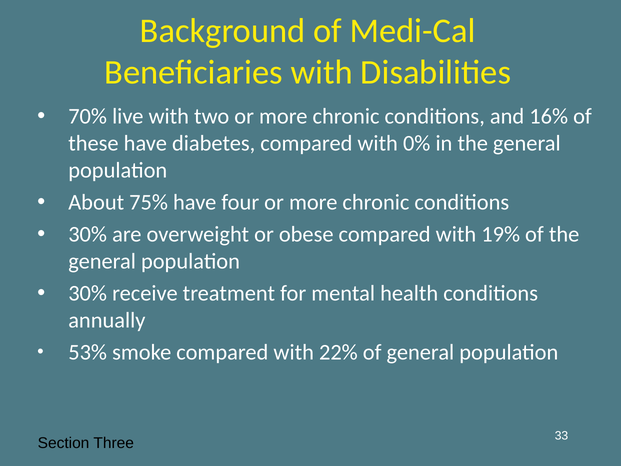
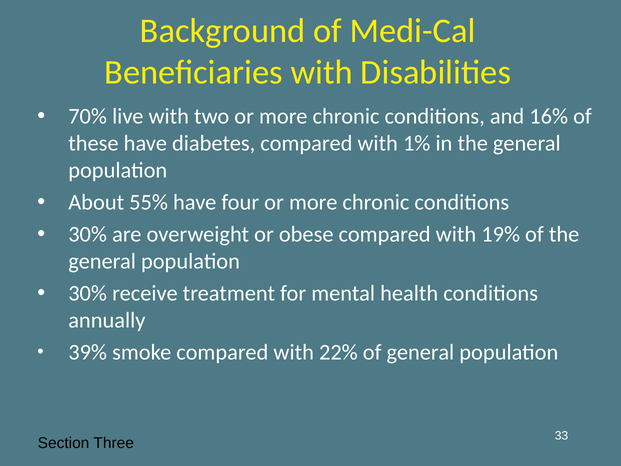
0%: 0% -> 1% (417, 143)
75%: 75% -> 55% (149, 202)
53%: 53% -> 39% (88, 352)
